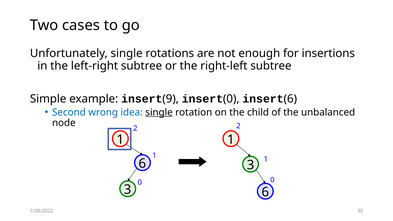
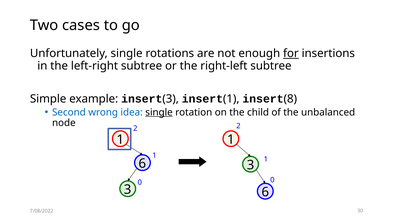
for underline: none -> present (291, 53)
9: 9 -> 3 (171, 99)
0: 0 -> 1 (231, 99)
6: 6 -> 8 (290, 99)
